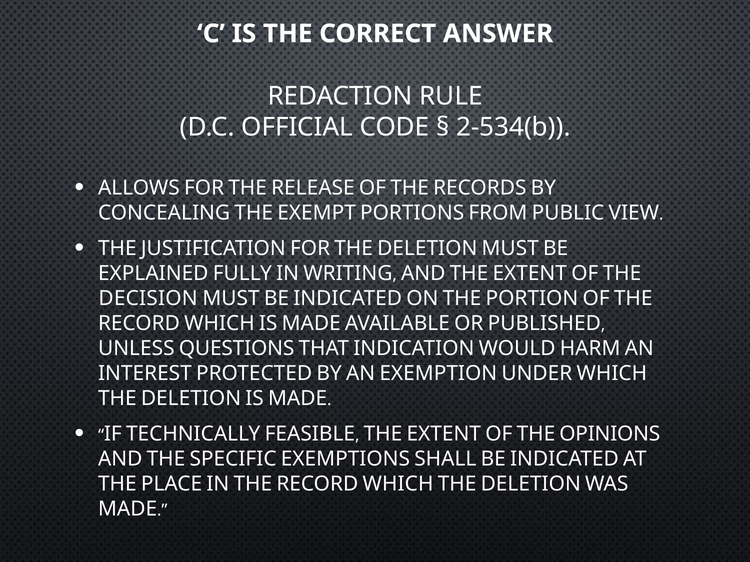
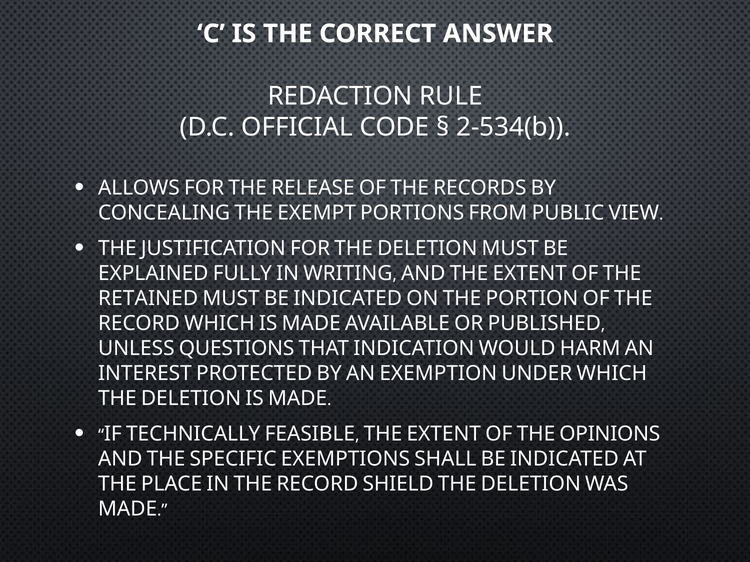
DECISION: DECISION -> RETAINED (148, 299)
IN THE RECORD WHICH: WHICH -> SHIELD (398, 485)
